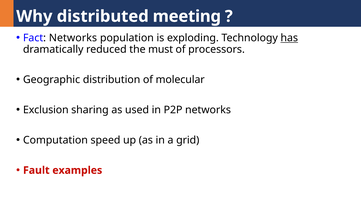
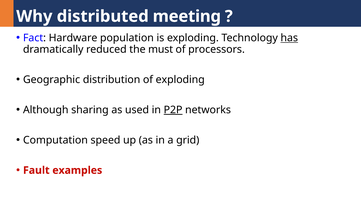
Fact Networks: Networks -> Hardware (73, 38)
of molecular: molecular -> exploding (180, 80)
Exclusion: Exclusion -> Although (46, 110)
P2P underline: none -> present (173, 110)
